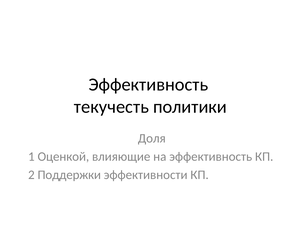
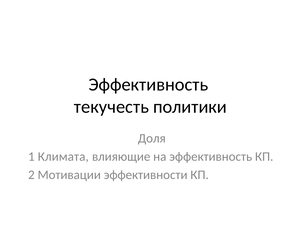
Оценкой: Оценкой -> Климата (63, 156)
Поддержки: Поддержки -> Мотивации (69, 175)
